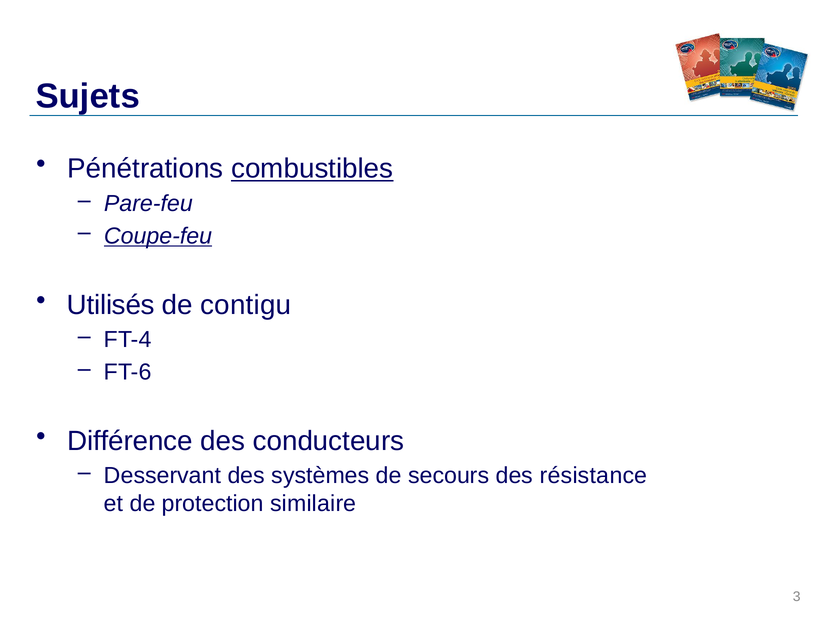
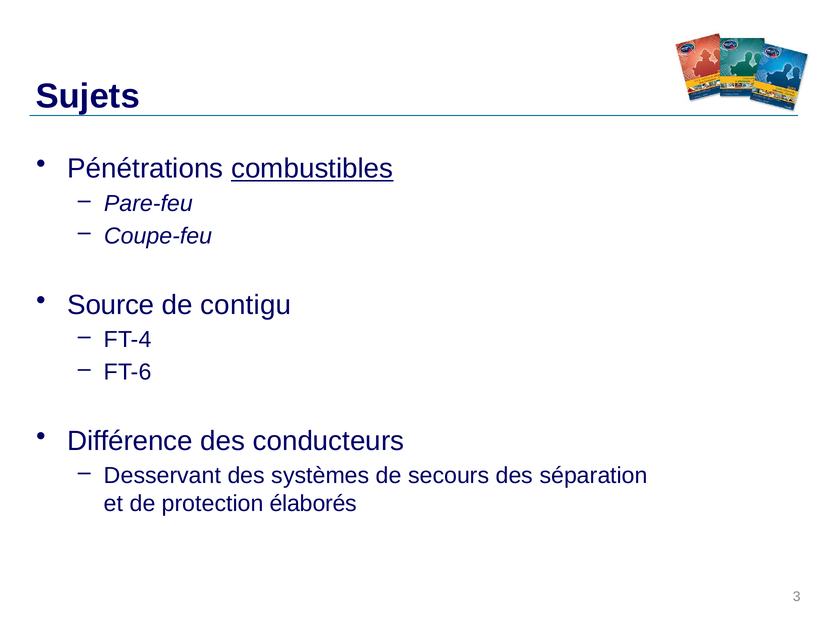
Coupe-feu underline: present -> none (158, 236)
Utilisés: Utilisés -> Source (111, 305)
résistance: résistance -> séparation (594, 476)
similaire: similaire -> élaborés (313, 504)
